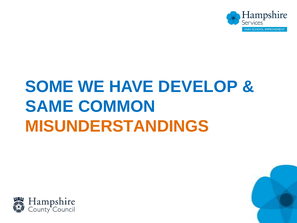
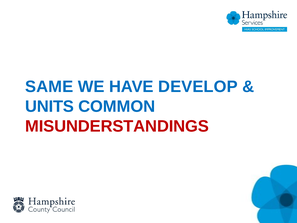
SOME: SOME -> SAME (49, 86)
SAME: SAME -> UNITS (50, 106)
MISUNDERSTANDINGS colour: orange -> red (117, 126)
